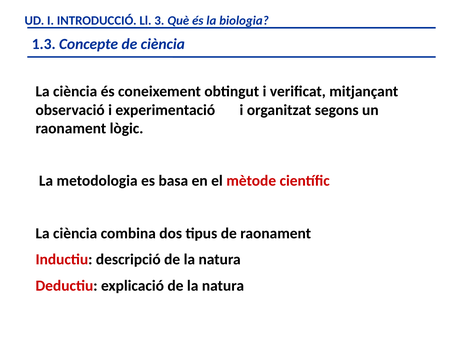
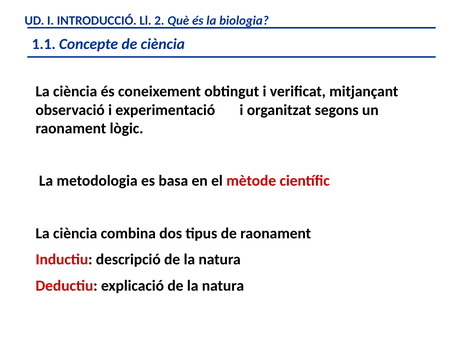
3: 3 -> 2 (159, 20)
1.3: 1.3 -> 1.1 (44, 44)
